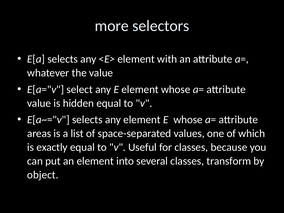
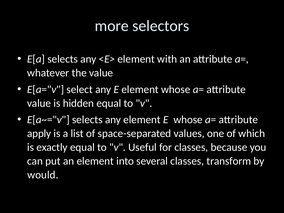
areas: areas -> apply (39, 134)
object: object -> would (43, 175)
